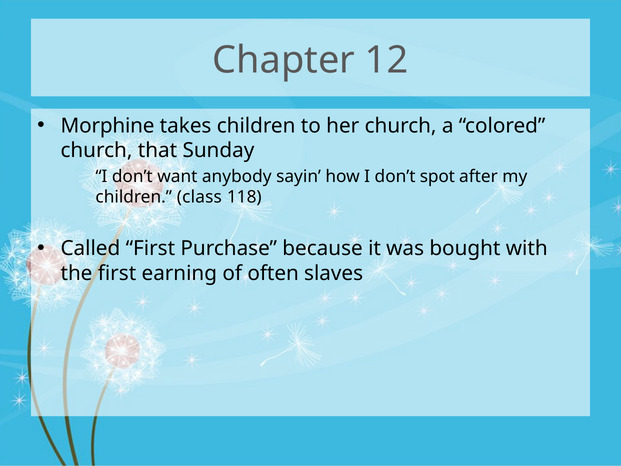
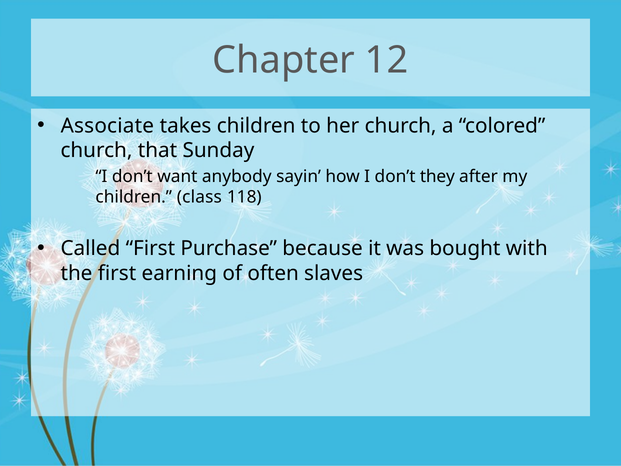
Morphine: Morphine -> Associate (107, 126)
spot: spot -> they (437, 176)
